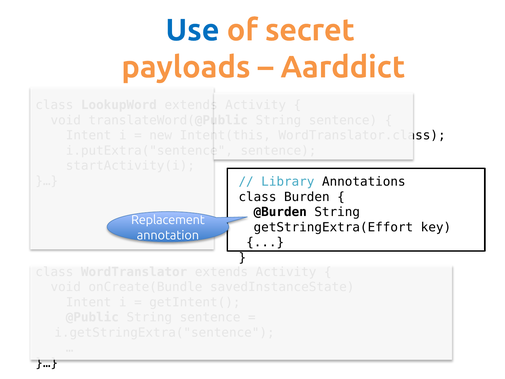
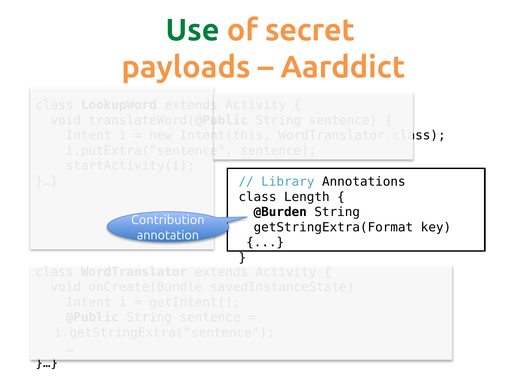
Use colour: blue -> green (192, 30)
Burden: Burden -> Length (307, 197)
Replacement: Replacement -> Contribution (168, 220)
getStringExtra(Effort: getStringExtra(Effort -> getStringExtra(Format (333, 227)
